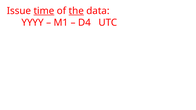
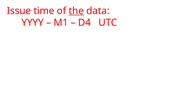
time underline: present -> none (44, 11)
